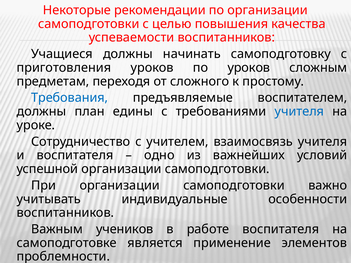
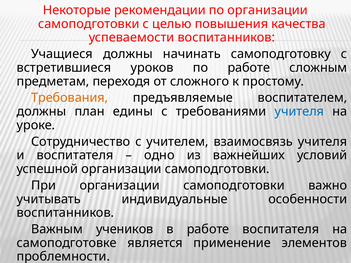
приготовления: приготовления -> встретившиеся (64, 68)
по уроков: уроков -> работе (249, 68)
Требования colour: blue -> orange (70, 98)
